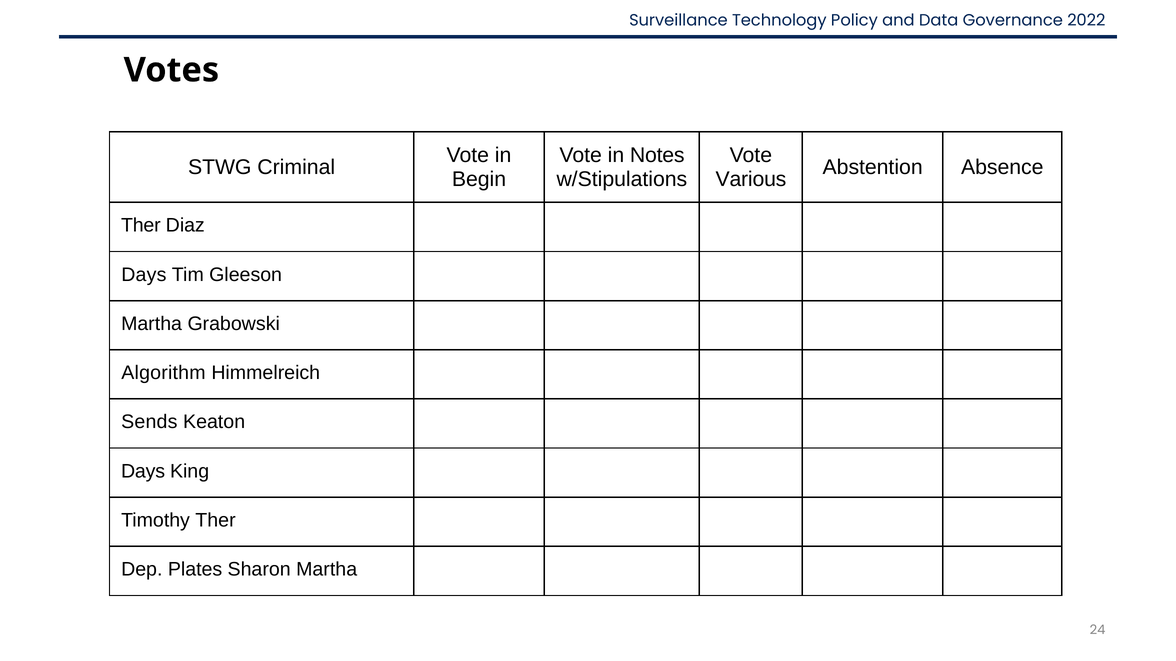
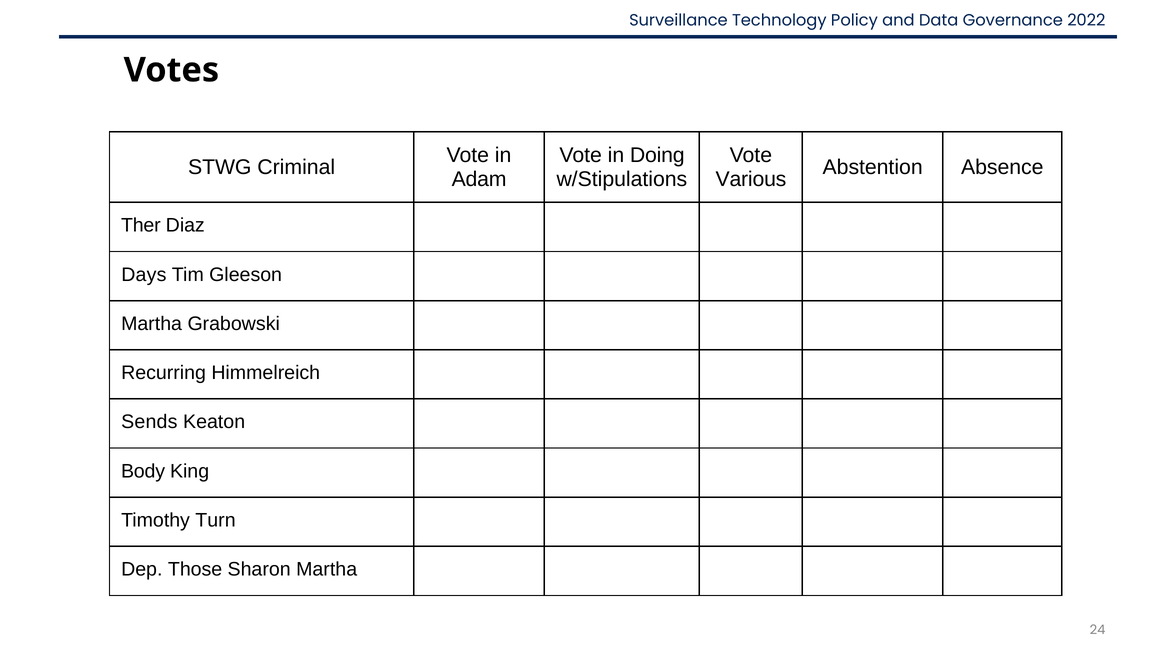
Notes: Notes -> Doing (657, 156)
Begin: Begin -> Adam (479, 179)
Algorithm: Algorithm -> Recurring (164, 373)
Days: Days -> Body (143, 471)
Timothy Ther: Ther -> Turn (216, 521)
Plates: Plates -> Those (195, 570)
